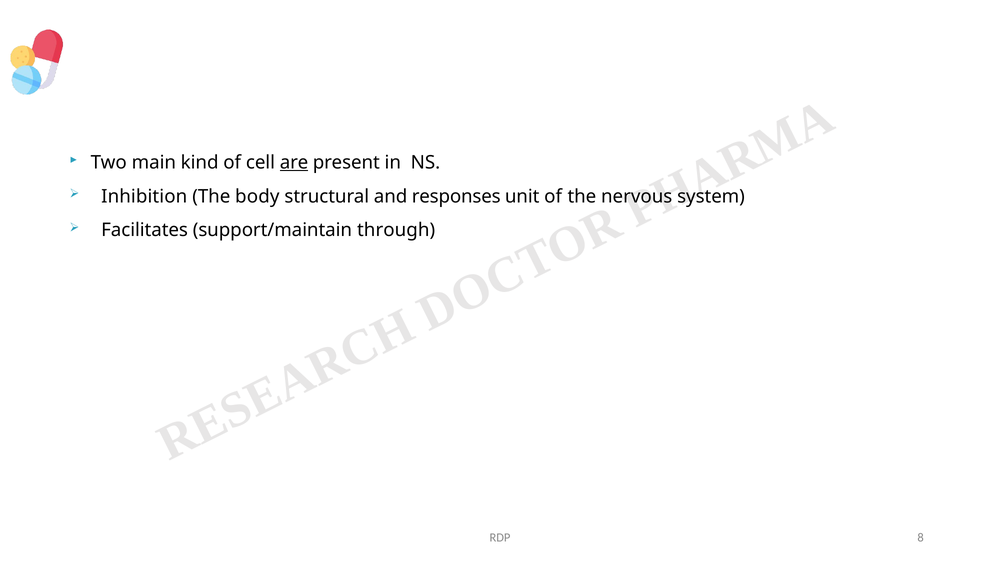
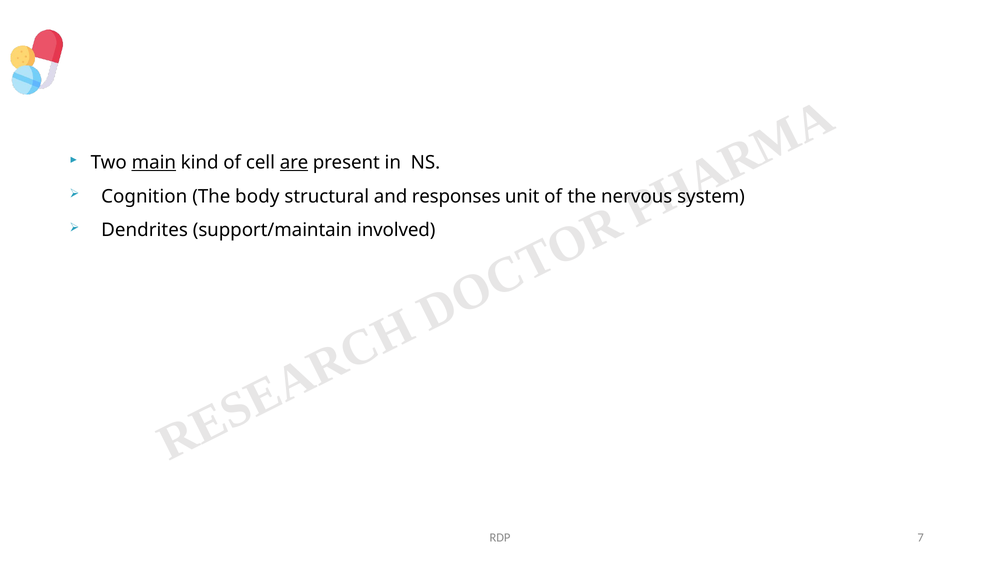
main underline: none -> present (154, 162)
Inhibition: Inhibition -> Cognition (144, 196)
Facilitates: Facilitates -> Dendrites (145, 230)
through: through -> involved (396, 230)
8: 8 -> 7 (921, 537)
